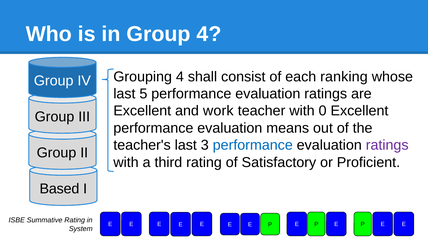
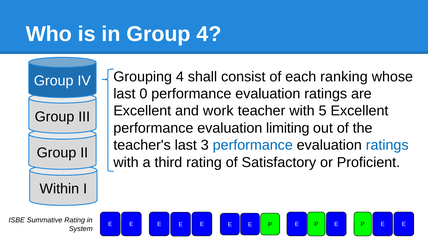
5: 5 -> 0 (143, 94)
0: 0 -> 5 (323, 111)
means: means -> limiting (288, 128)
ratings colour: purple -> blue (387, 145)
Based: Based -> Within (59, 189)
